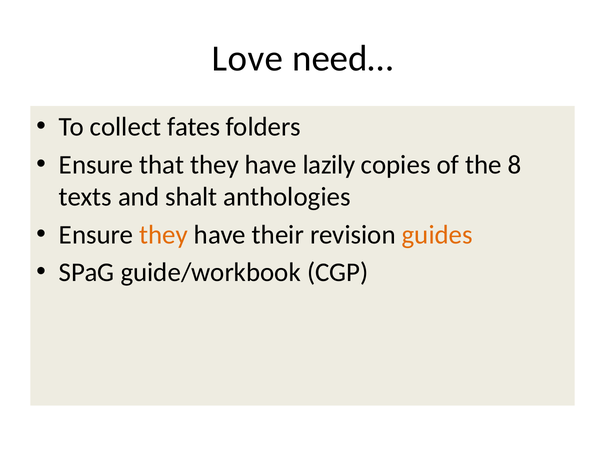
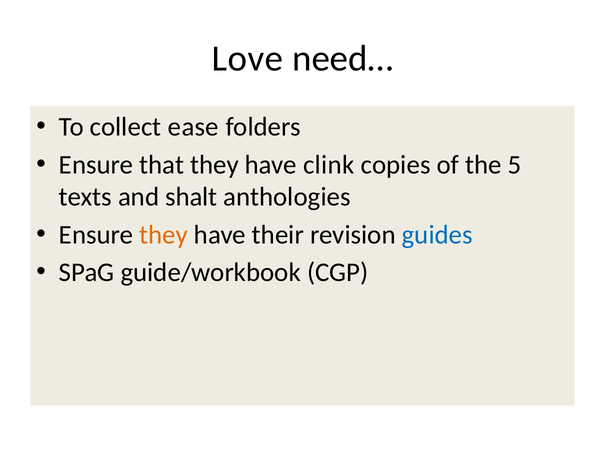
fates: fates -> ease (193, 127)
lazily: lazily -> clink (329, 165)
8: 8 -> 5 (514, 165)
guides colour: orange -> blue (437, 235)
